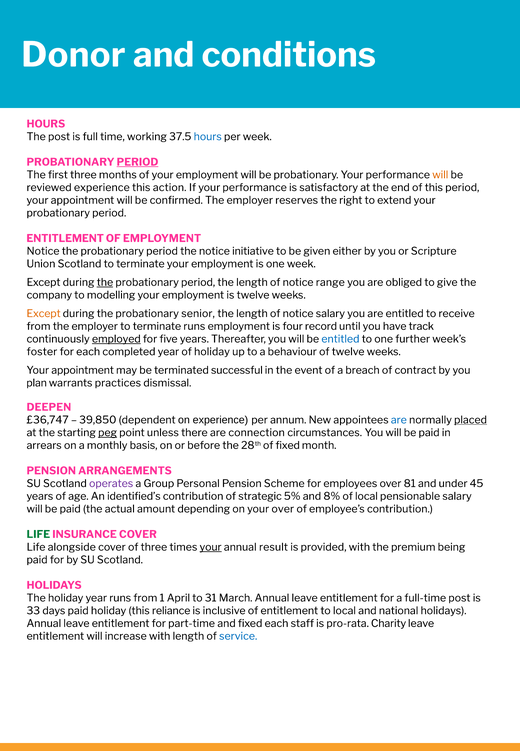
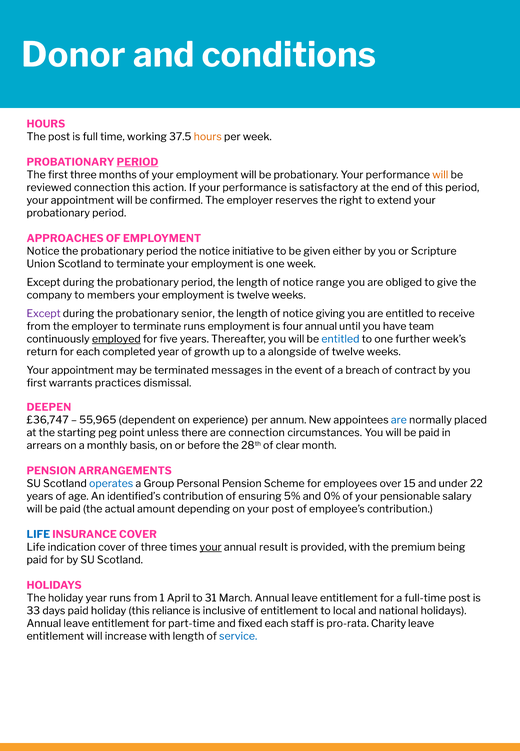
hours colour: blue -> orange (208, 137)
reviewed experience: experience -> connection (102, 188)
ENTITLEMENT: ENTITLEMENT -> APPROACHES (65, 238)
the underline: present -> none (105, 282)
modelling: modelling -> members (111, 295)
Except colour: orange -> purple (44, 314)
notice salary: salary -> giving (330, 314)
four record: record -> annual (321, 326)
track: track -> team (421, 326)
foster: foster -> return (42, 352)
of holiday: holiday -> growth (212, 352)
behaviour: behaviour -> alongside (292, 352)
successful: successful -> messages (237, 370)
plan: plan -> first (37, 383)
39,850: 39,850 -> 55,965 (98, 420)
placed underline: present -> none (471, 420)
peg underline: present -> none (108, 433)
of fixed: fixed -> clear (288, 445)
operates colour: purple -> blue (111, 484)
81: 81 -> 15 (410, 484)
45: 45 -> 22 (476, 484)
strategic: strategic -> ensuring (260, 496)
8%: 8% -> 0% (332, 496)
local: local -> your (366, 496)
your over: over -> post (283, 509)
LIFE colour: green -> blue (38, 534)
alongside: alongside -> indication (72, 547)
